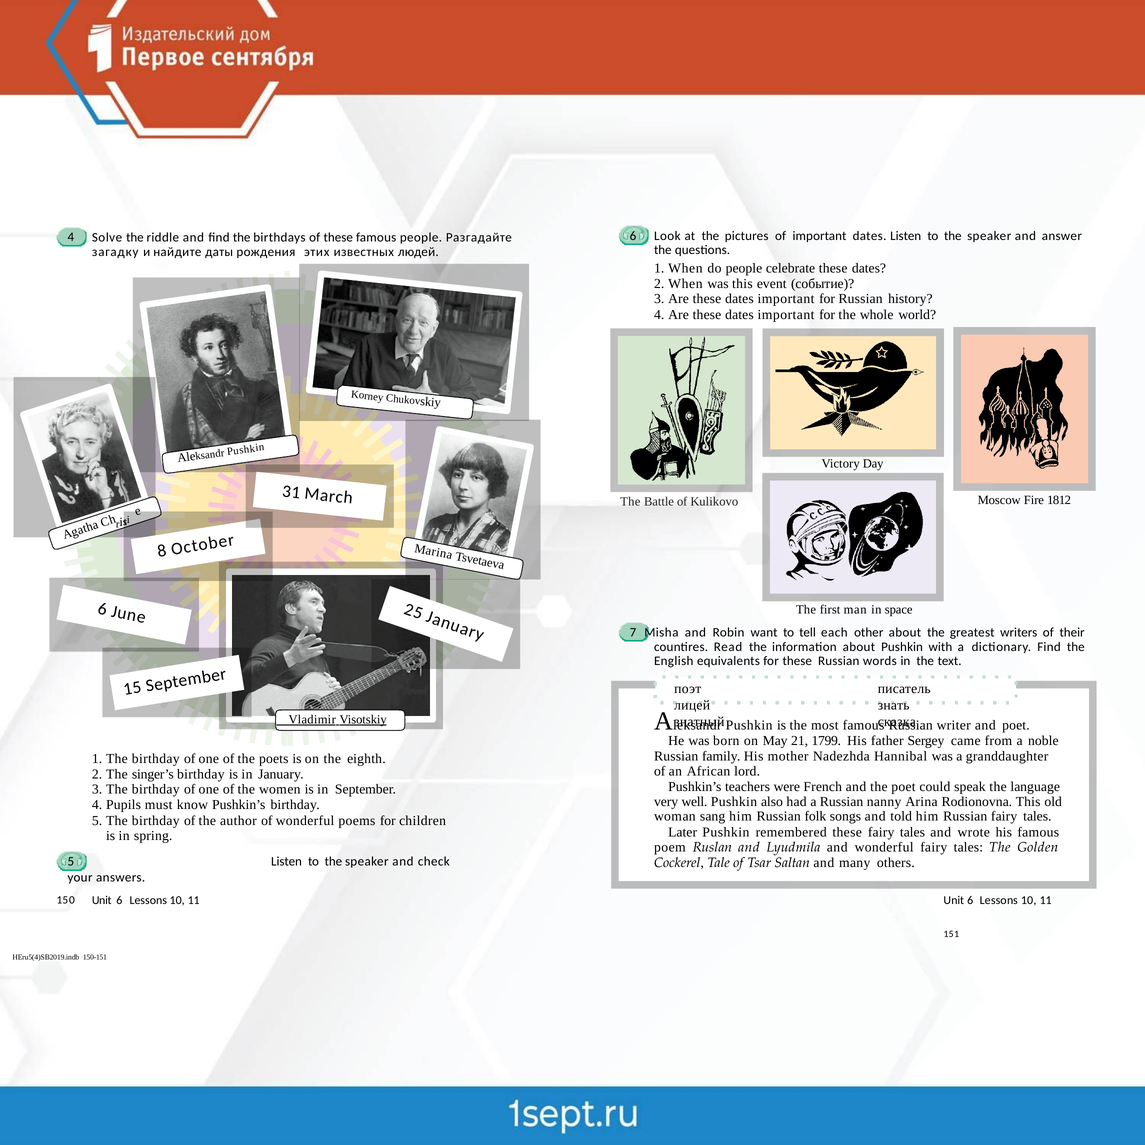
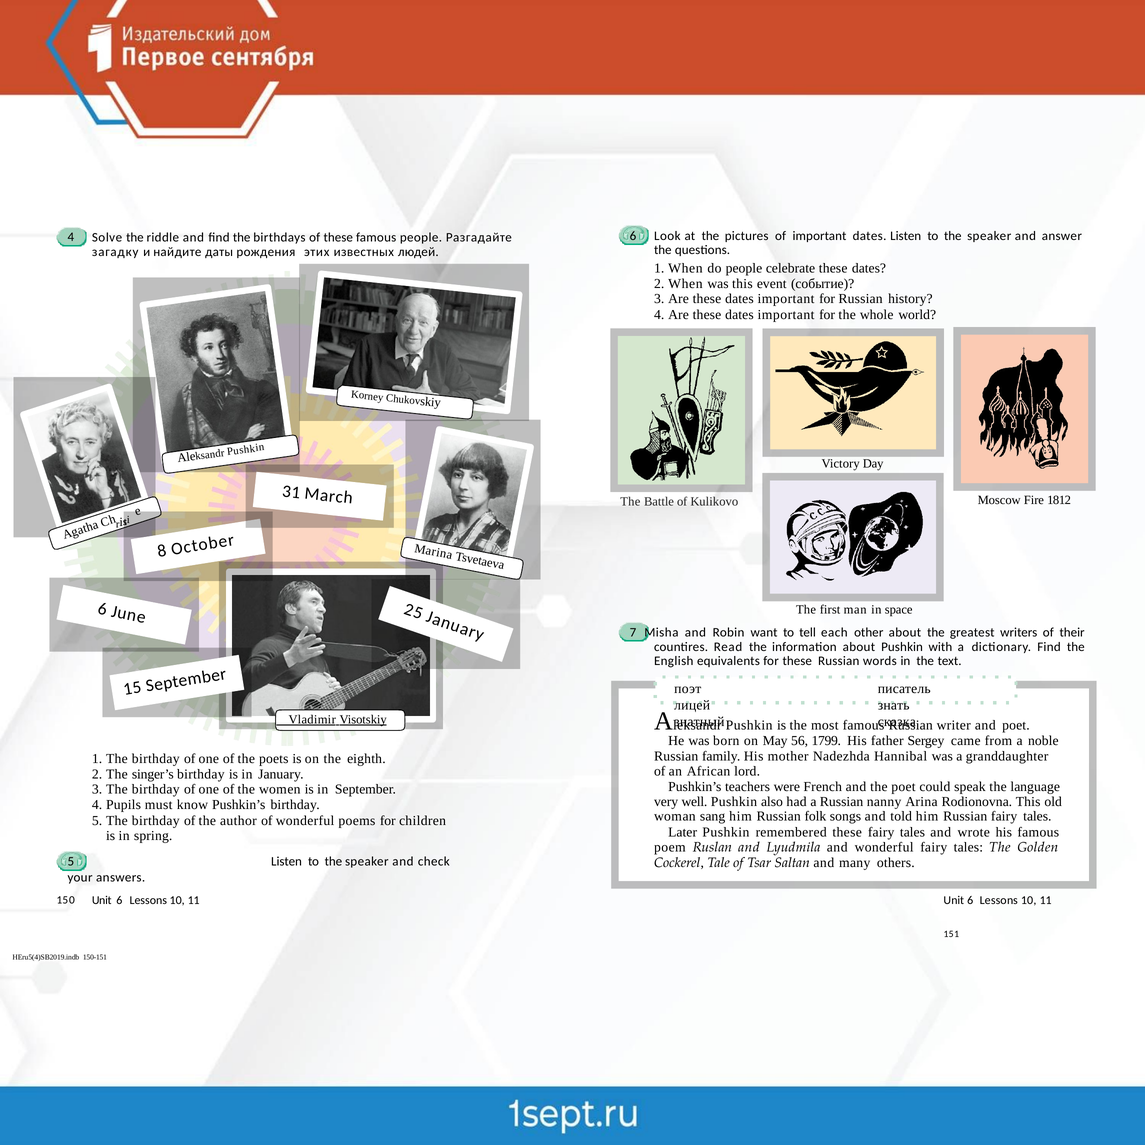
21: 21 -> 56 (800, 741)
